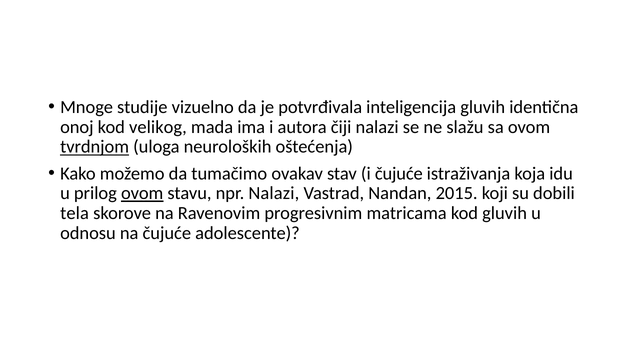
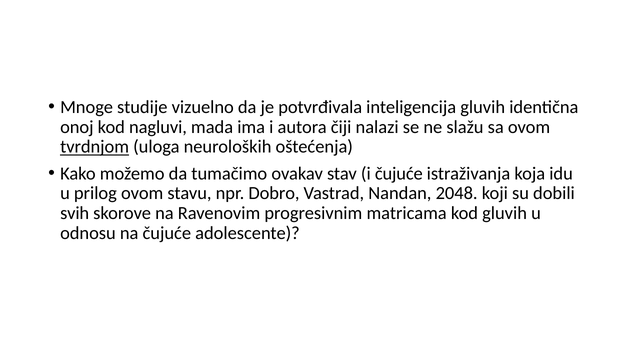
velikog: velikog -> nagluvi (158, 127)
ovom underline: present -> none (142, 193)
npr Nalazi: Nalazi -> Dobro (274, 193)
2015: 2015 -> 2048 (457, 193)
tela: tela -> svih (75, 213)
